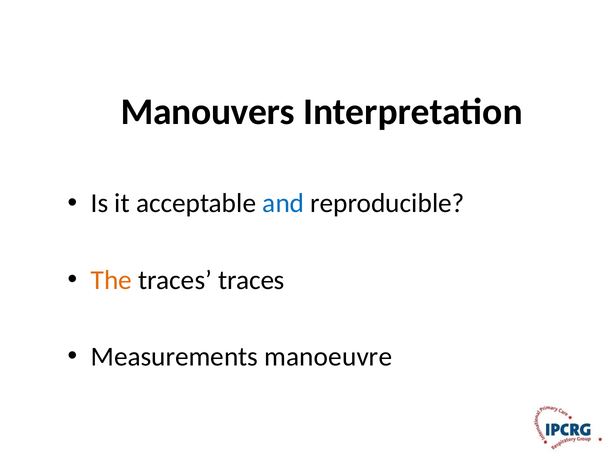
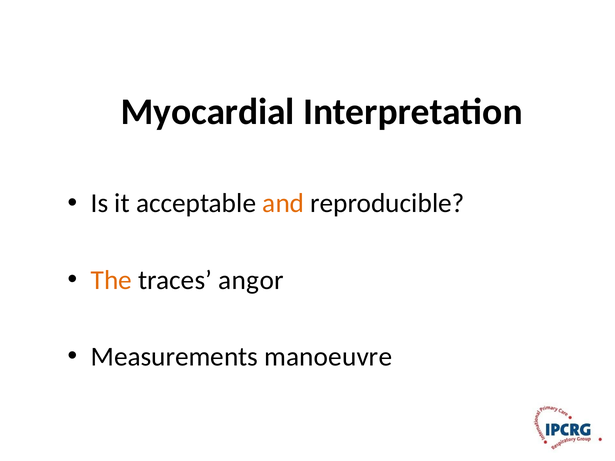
Manouvers: Manouvers -> Myocardial (208, 112)
and colour: blue -> orange (283, 204)
traces traces: traces -> angor (251, 280)
